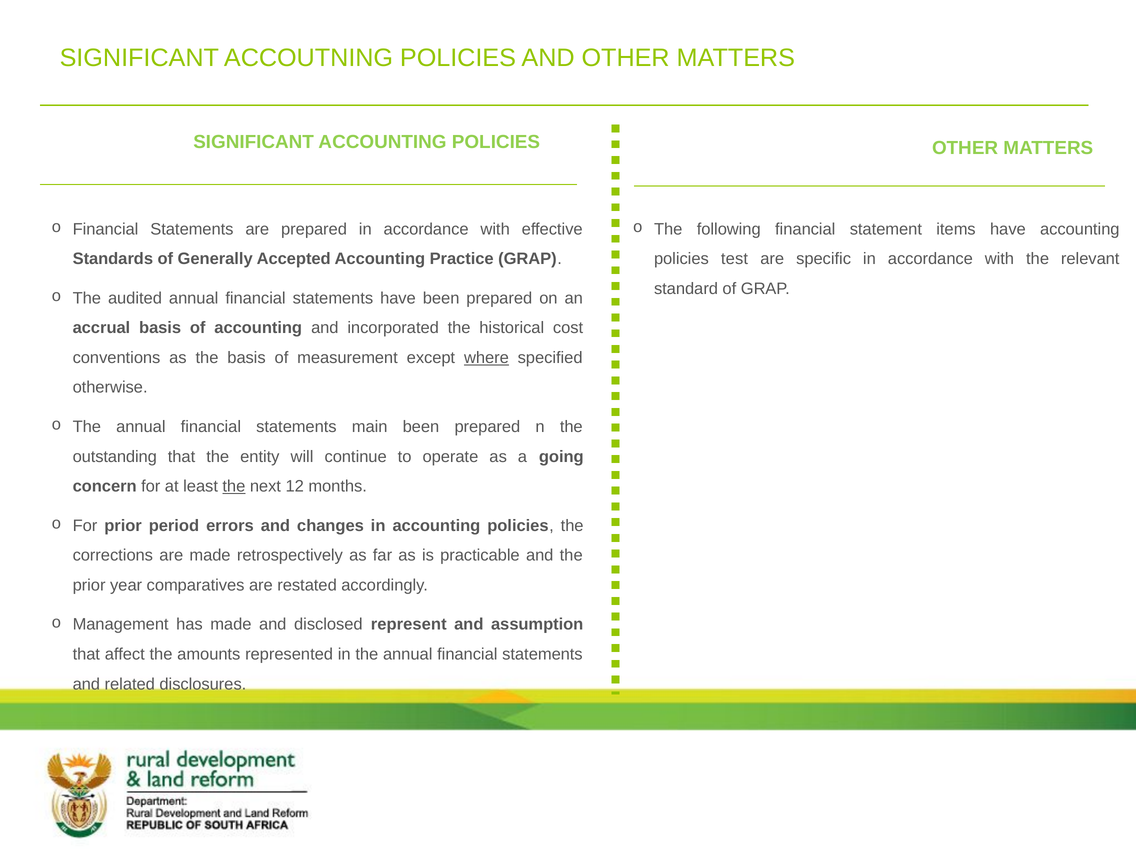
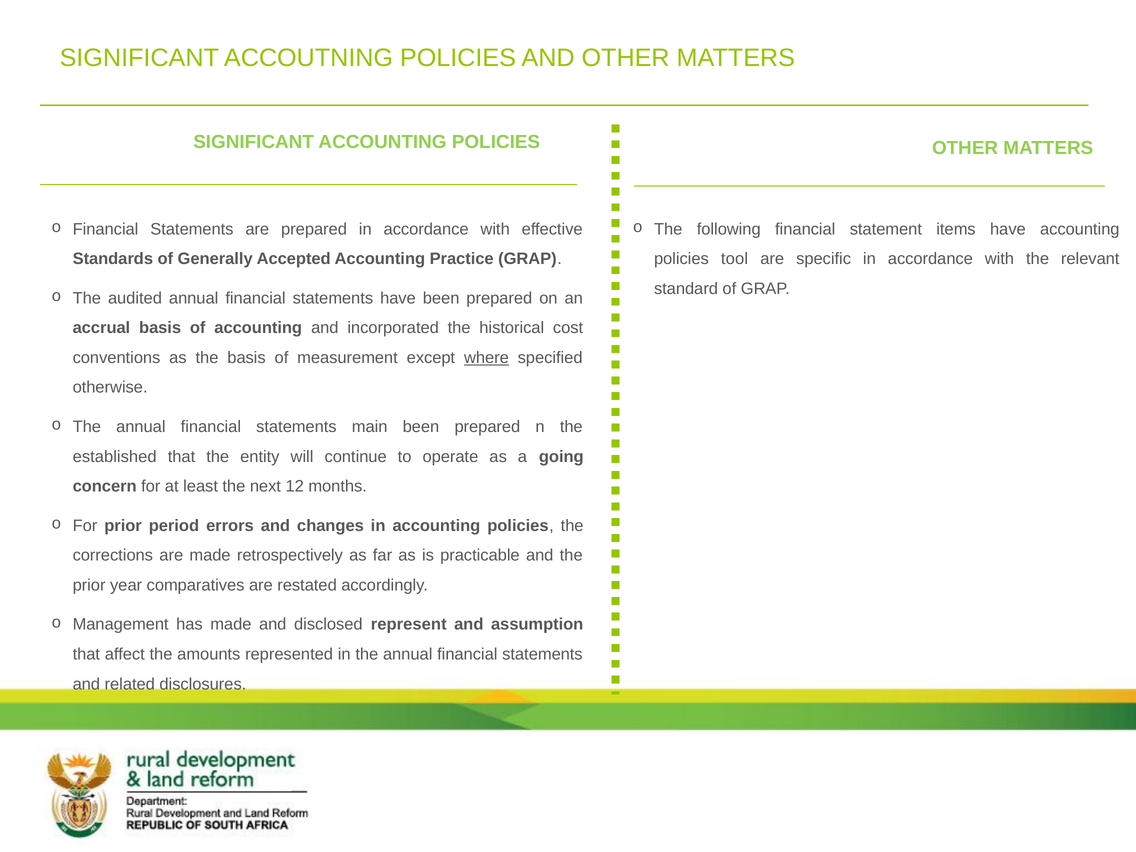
test: test -> tool (735, 259)
outstanding: outstanding -> established (115, 457)
the underline: present -> none (234, 486)
